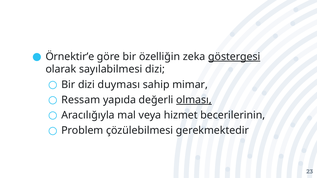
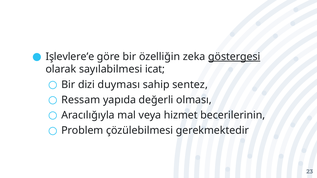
Örnektir’e: Örnektir’e -> Işlevlere’e (70, 57)
sayılabilmesi dizi: dizi -> icat (155, 69)
mimar: mimar -> sentez (190, 85)
olması underline: present -> none (194, 100)
